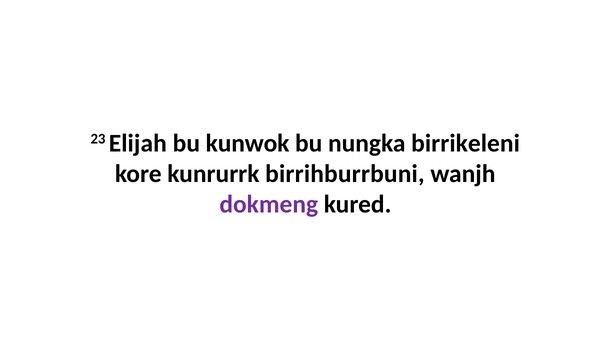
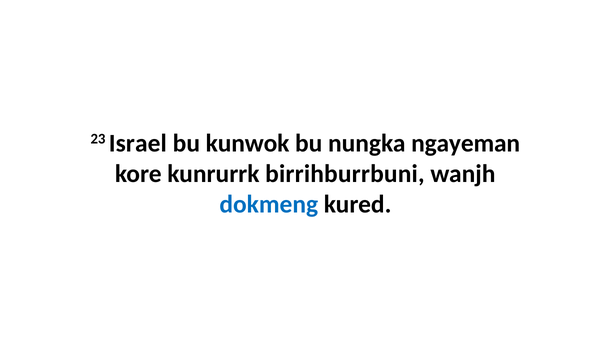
Elijah: Elijah -> Israel (138, 143)
birrikeleni: birrikeleni -> ngayeman (466, 143)
dokmeng colour: purple -> blue (269, 204)
